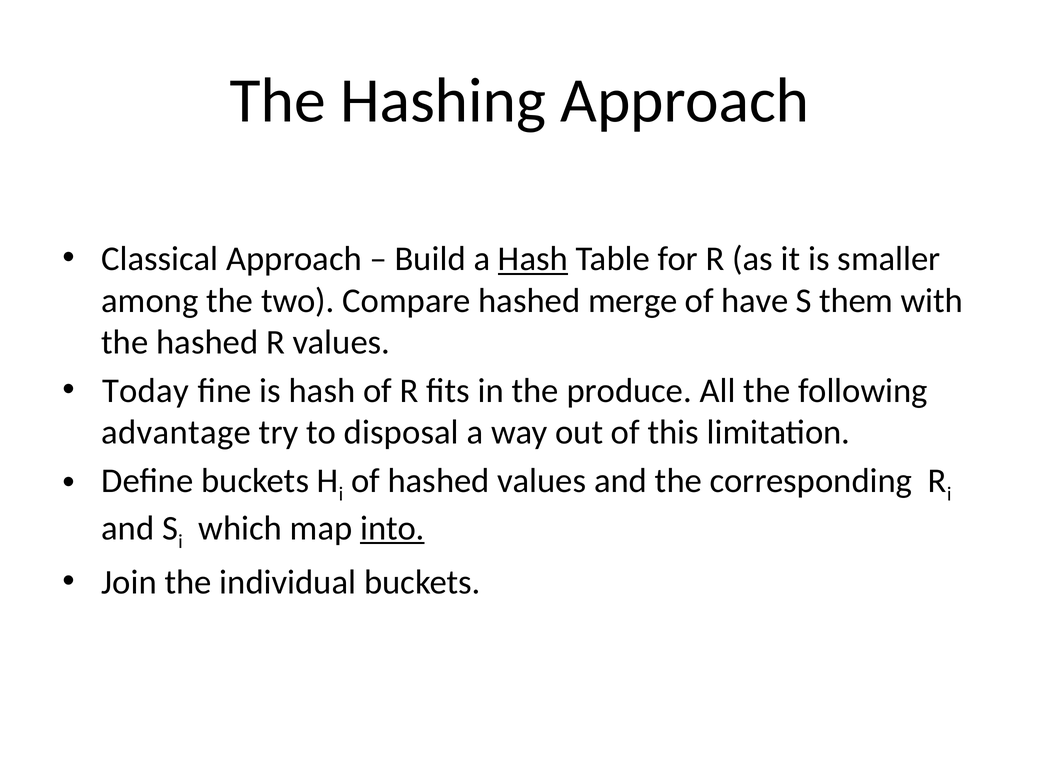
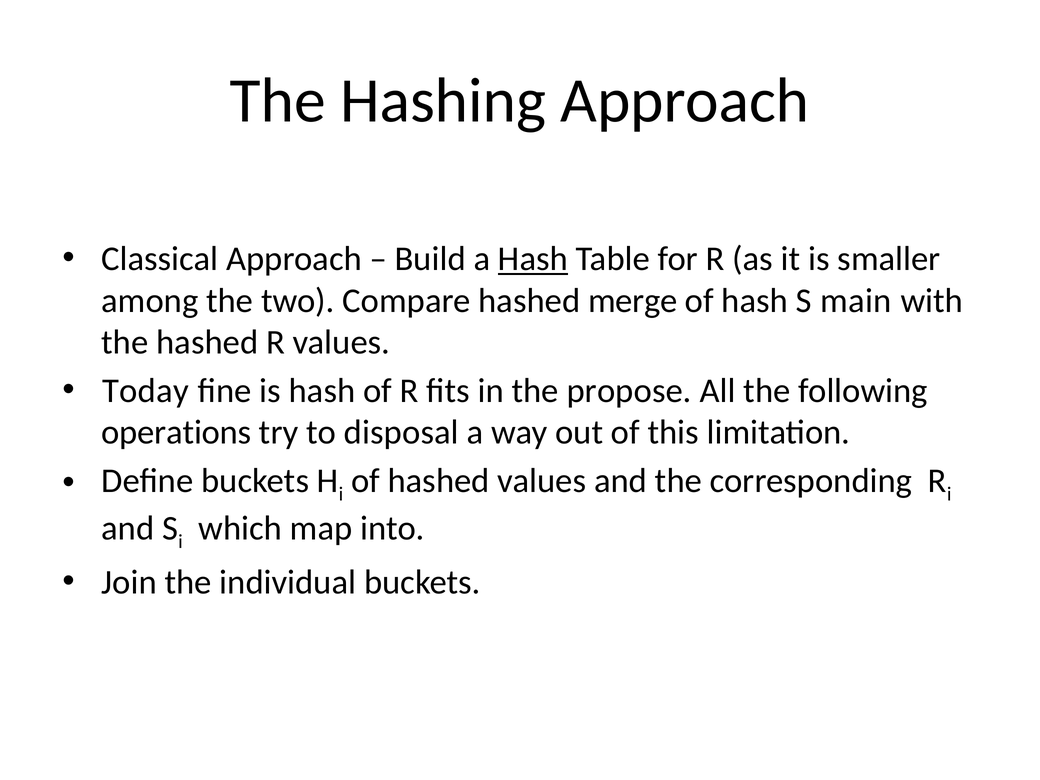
of have: have -> hash (755, 301)
them: them -> main (856, 301)
produce: produce -> propose (629, 391)
advantage: advantage -> operations (176, 432)
into underline: present -> none (392, 528)
